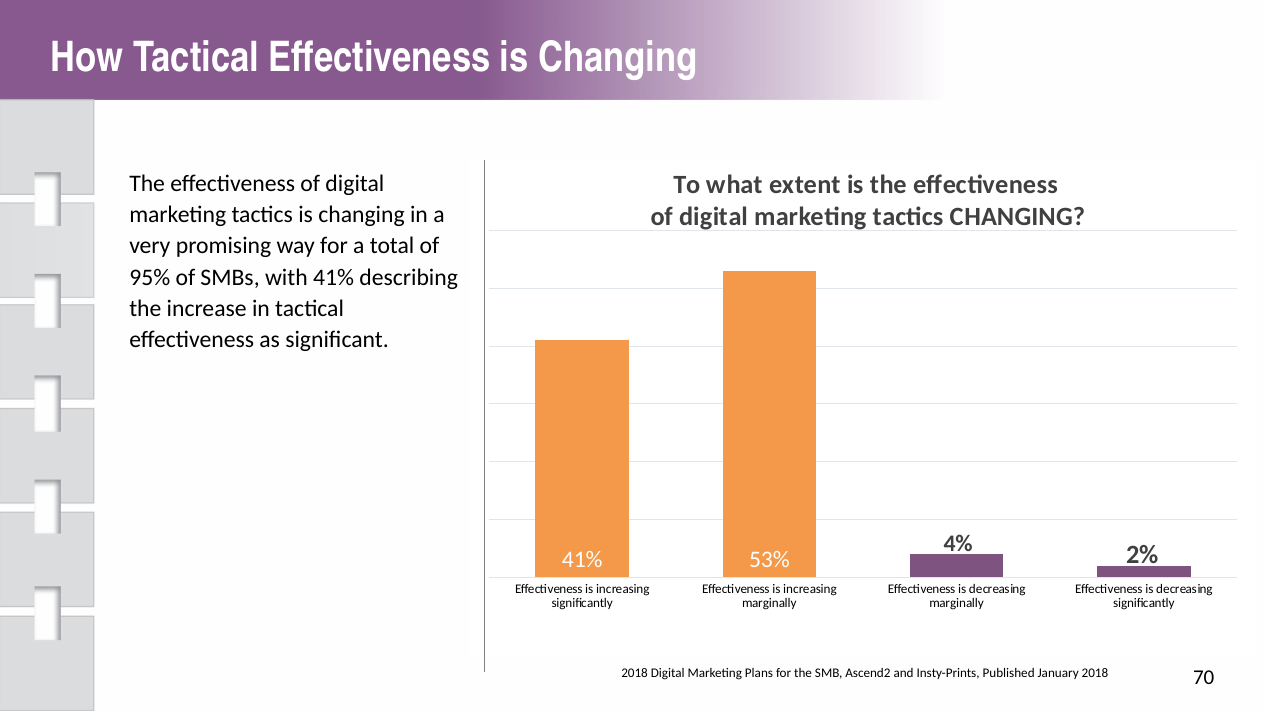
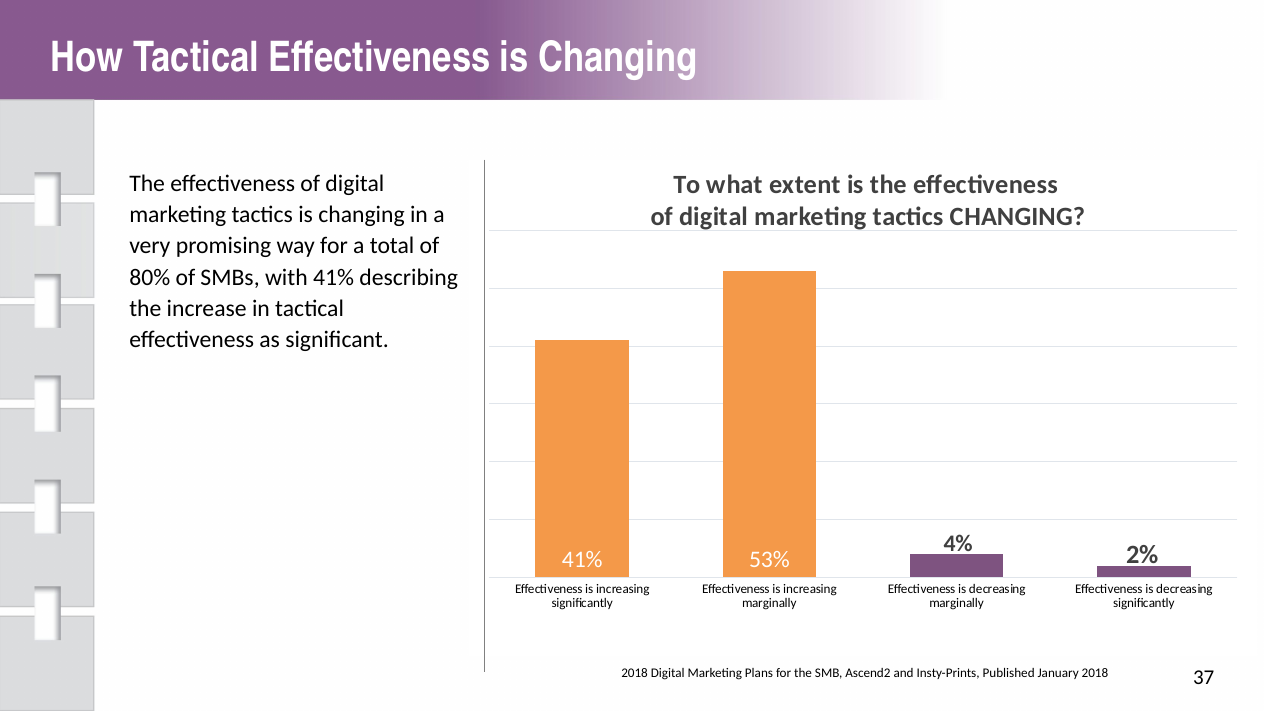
95%: 95% -> 80% (150, 277)
70: 70 -> 37 (1204, 677)
